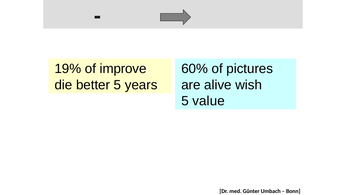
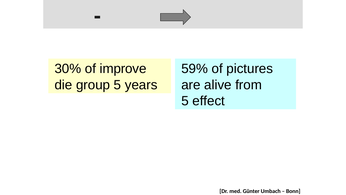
19%: 19% -> 30% (68, 69)
60%: 60% -> 59% (195, 69)
better: better -> group (93, 85)
wish: wish -> from (249, 85)
value: value -> effect (209, 101)
